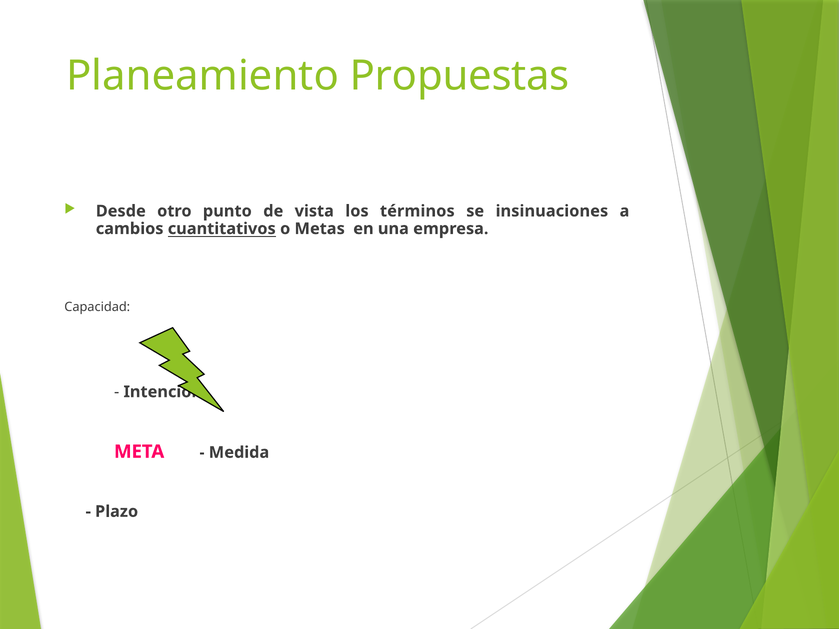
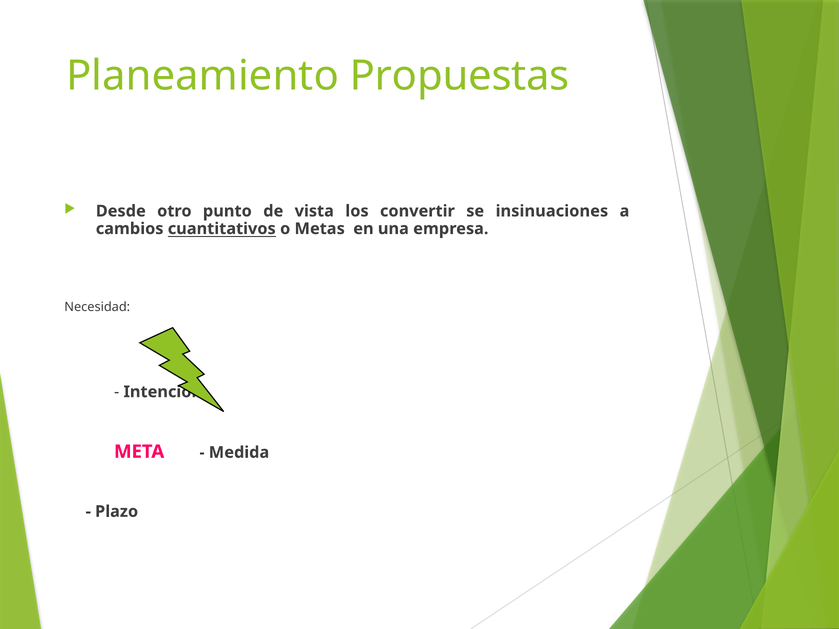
términos: términos -> convertir (417, 211)
Capacidad: Capacidad -> Necesidad (97, 307)
